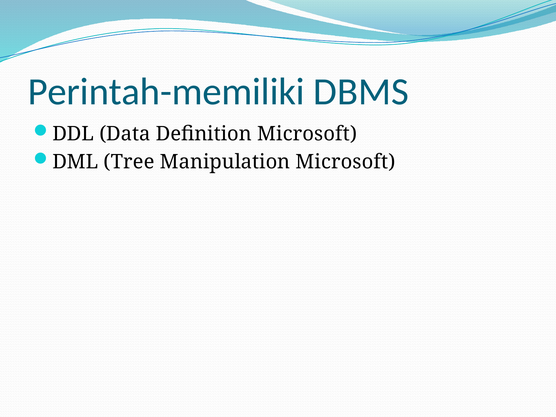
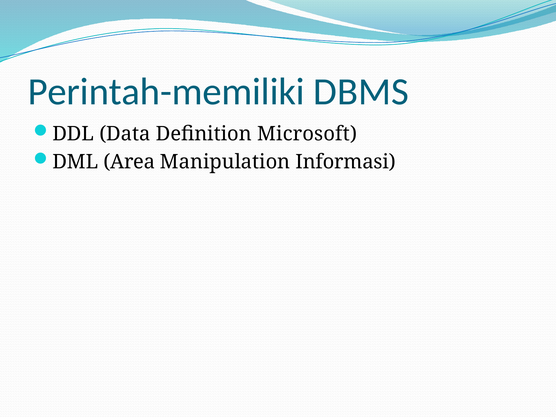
Tree: Tree -> Area (129, 162)
Manipulation Microsoft: Microsoft -> Informasi (346, 162)
